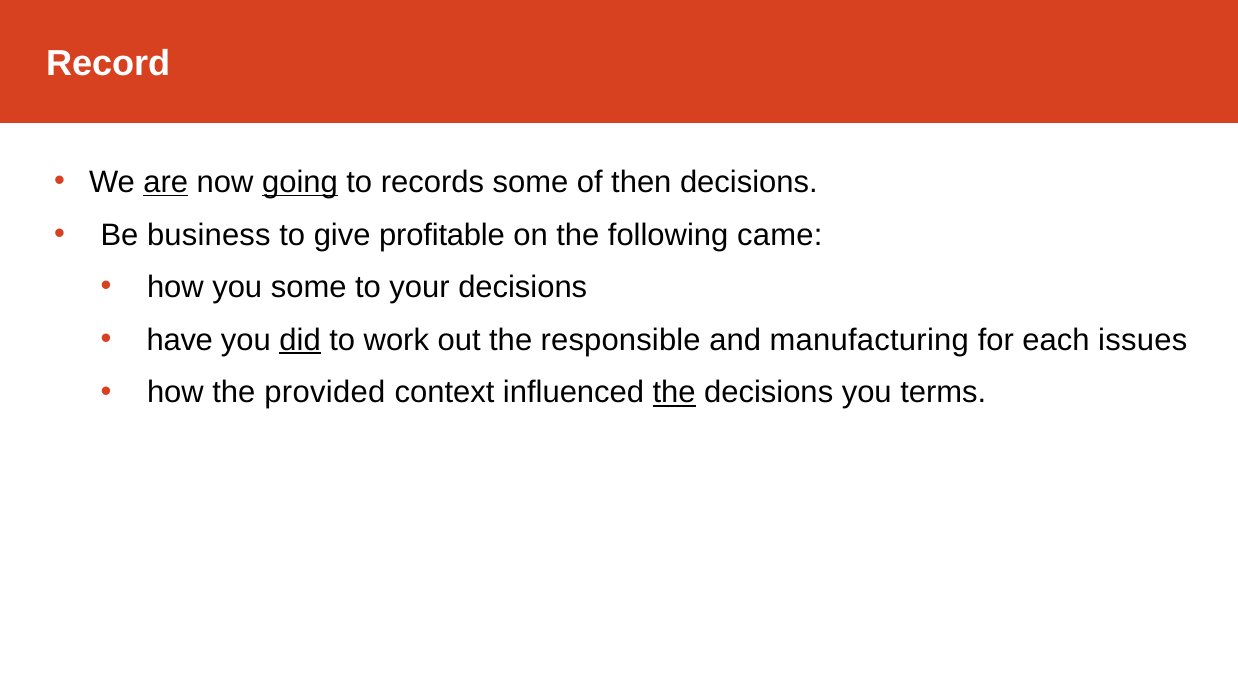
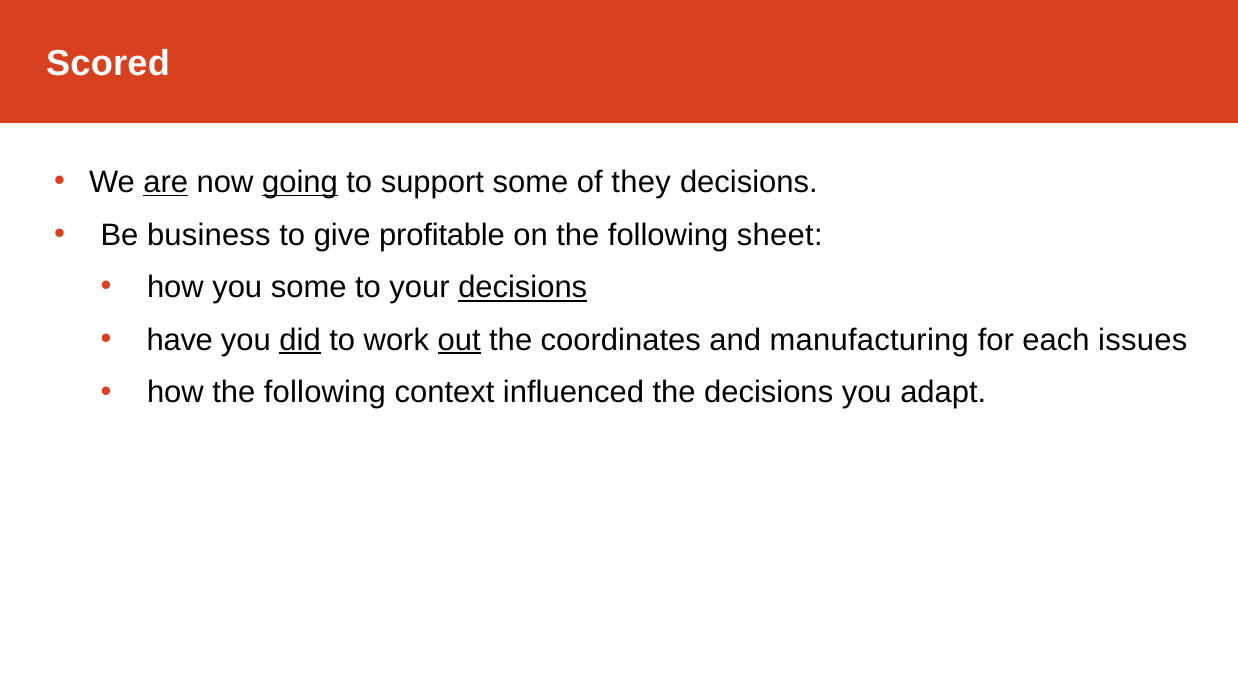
Record: Record -> Scored (108, 64)
records: records -> support (432, 182)
then: then -> they (641, 182)
came: came -> sheet (780, 235)
decisions underline: none -> present (523, 288)
out underline: none -> present (459, 340)
responsible: responsible -> coordinates (621, 340)
how the provided: provided -> following (325, 393)
the underline: present -> none (674, 393)
terms: terms -> adapt (943, 393)
